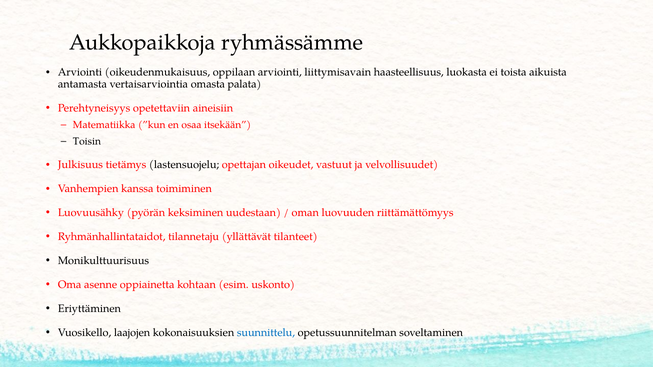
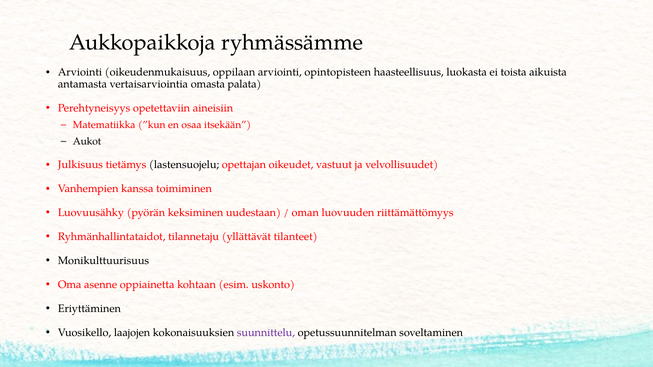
liittymisavain: liittymisavain -> opintopisteen (338, 72)
Toisin: Toisin -> Aukot (87, 141)
suunnittelu colour: blue -> purple (266, 333)
